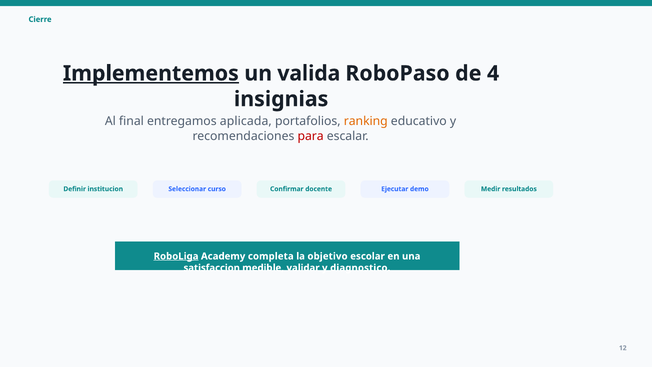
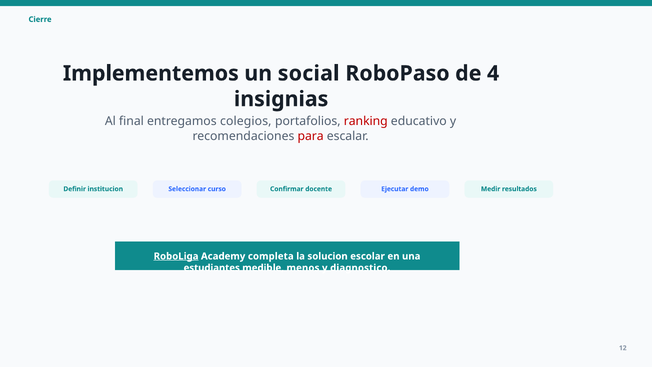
Implementemos underline: present -> none (151, 73)
valida: valida -> social (309, 73)
aplicada: aplicada -> colegios (246, 121)
ranking colour: orange -> red (366, 121)
objetivo: objetivo -> solucion (328, 256)
satisfaccion: satisfaccion -> estudiantes (212, 268)
validar: validar -> menos (303, 268)
